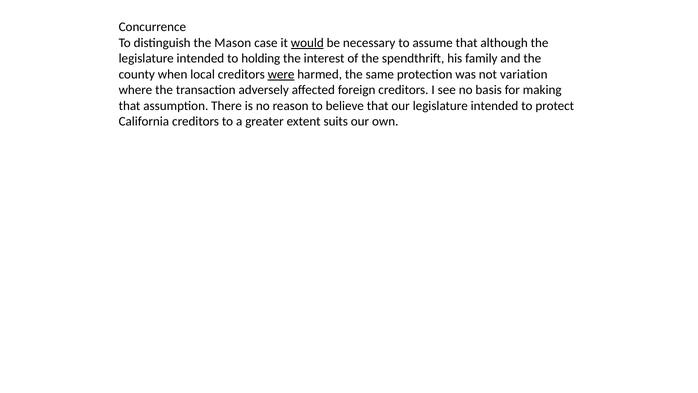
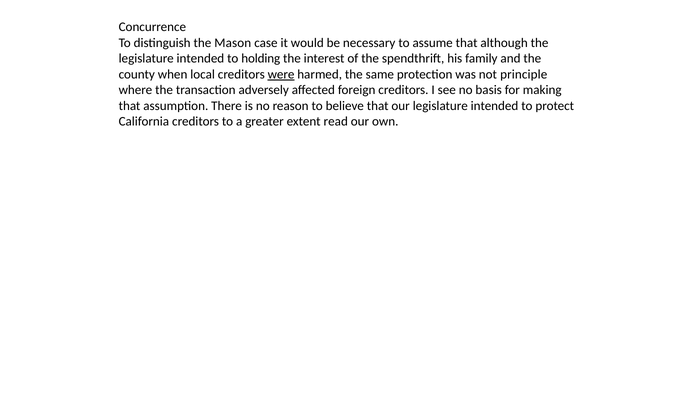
would underline: present -> none (307, 43)
variation: variation -> principle (524, 74)
suits: suits -> read (336, 121)
